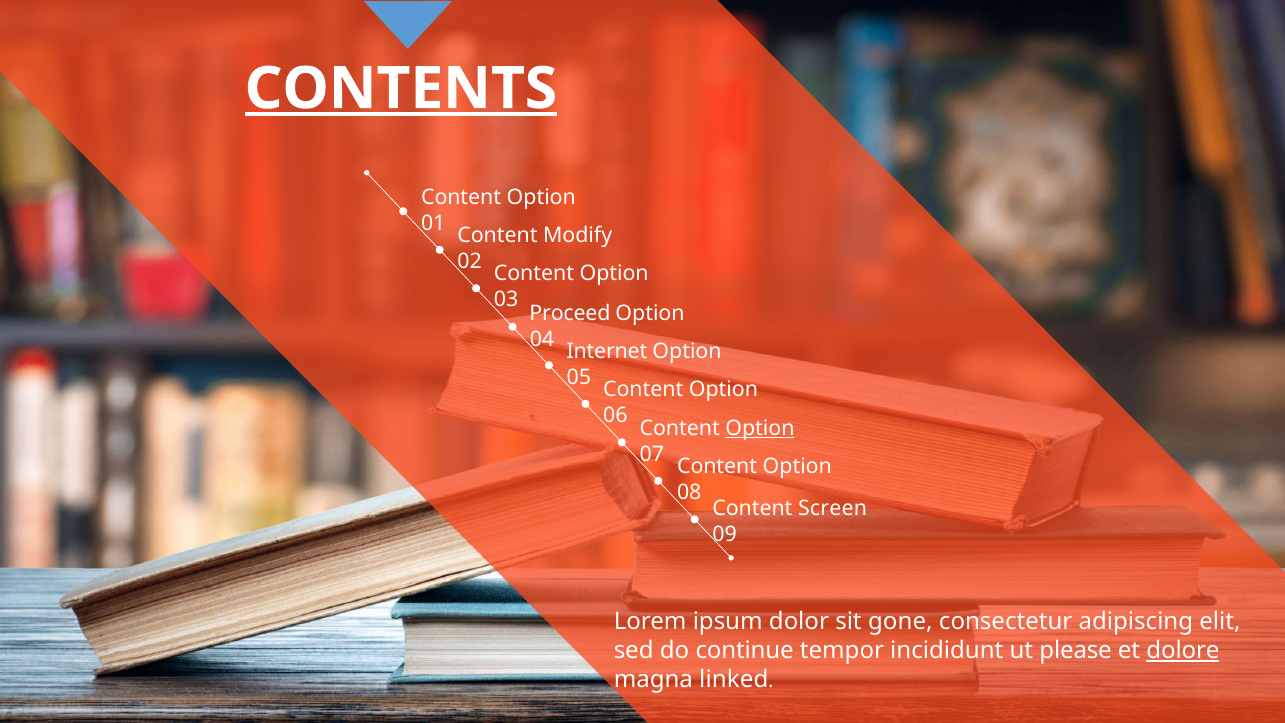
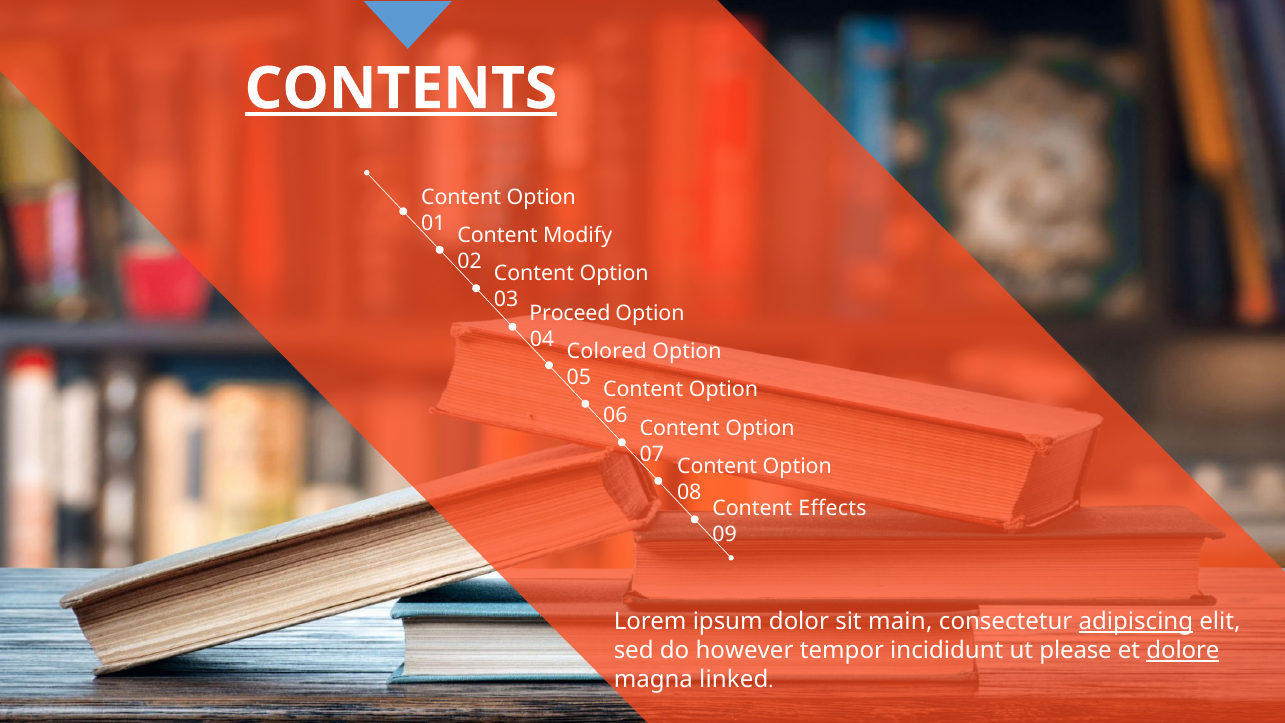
Internet: Internet -> Colored (607, 351)
Option underline: present -> none (760, 428)
Screen: Screen -> Effects (832, 508)
gone: gone -> main (900, 622)
adipiscing underline: none -> present (1136, 622)
continue: continue -> however (745, 651)
